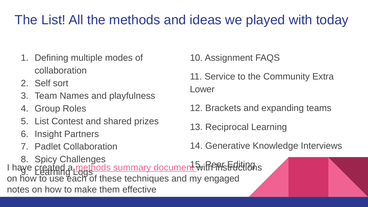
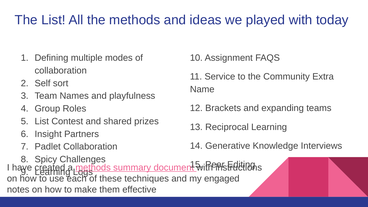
Lower: Lower -> Name (202, 89)
